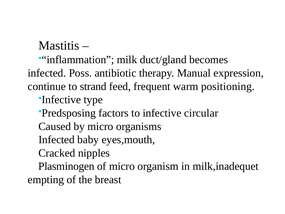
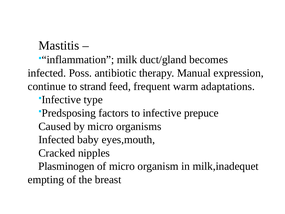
positioning: positioning -> adaptations (228, 86)
circular: circular -> prepuce (201, 113)
